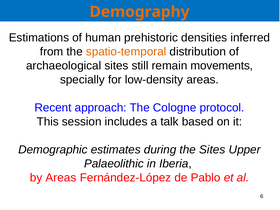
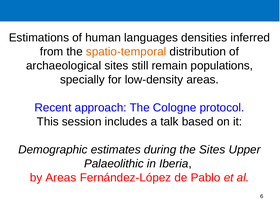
Demography colour: orange -> blue (140, 12)
prehistoric: prehistoric -> languages (151, 38)
movements: movements -> populations (222, 66)
